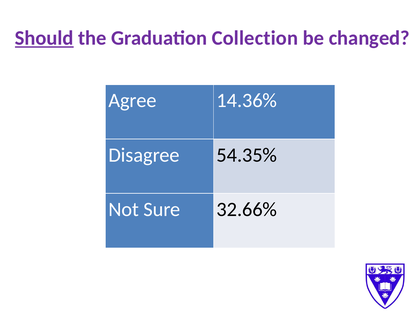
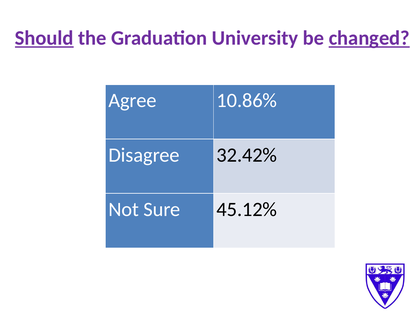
Collection: Collection -> University (255, 38)
changed underline: none -> present (369, 38)
14.36%: 14.36% -> 10.86% (247, 100)
54.35%: 54.35% -> 32.42% (247, 155)
32.66%: 32.66% -> 45.12% (247, 209)
